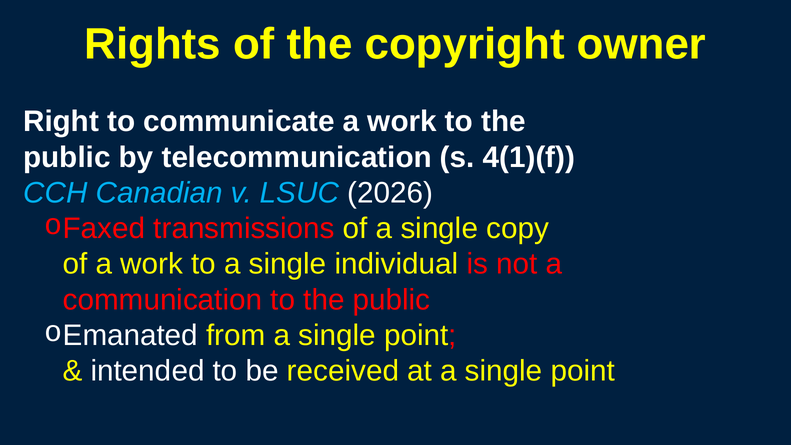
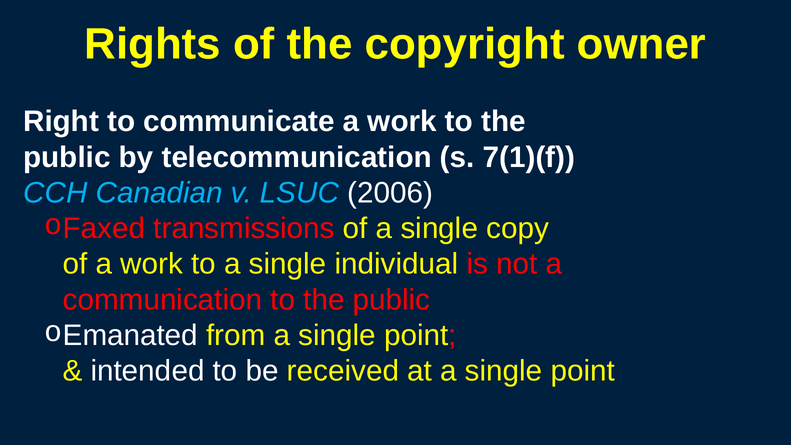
4(1)(f: 4(1)(f -> 7(1)(f (529, 157)
2026: 2026 -> 2006 (390, 193)
